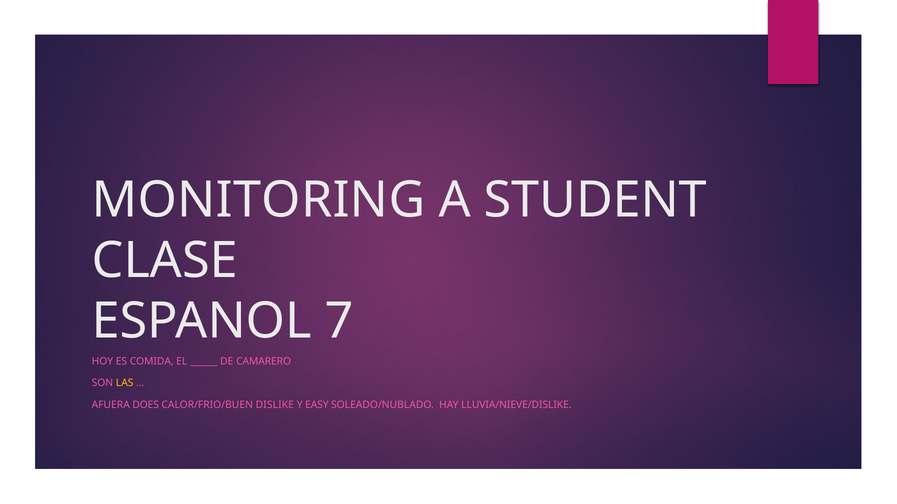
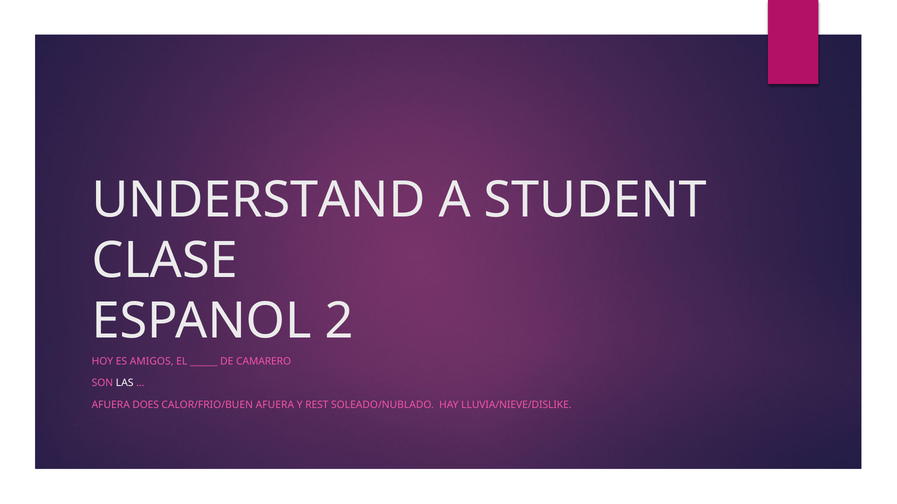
MONITORING: MONITORING -> UNDERSTAND (259, 200)
7: 7 -> 2 (339, 321)
COMIDA: COMIDA -> AMIGOS (152, 362)
LAS colour: yellow -> white (125, 383)
CALOR/FRIO/BUEN DISLIKE: DISLIKE -> AFUERA (275, 405)
EASY: EASY -> REST (317, 405)
